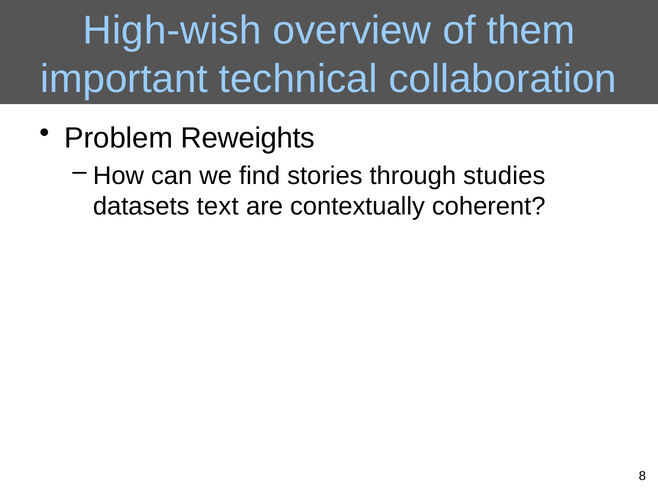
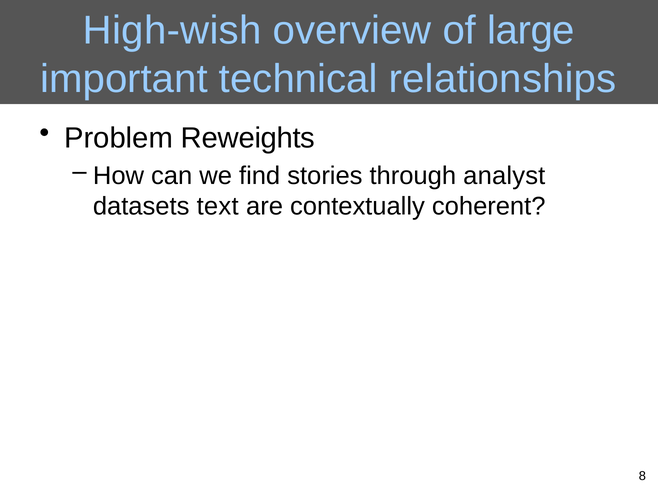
them: them -> large (531, 31)
collaboration: collaboration -> relationships (503, 79)
studies: studies -> analyst (504, 176)
